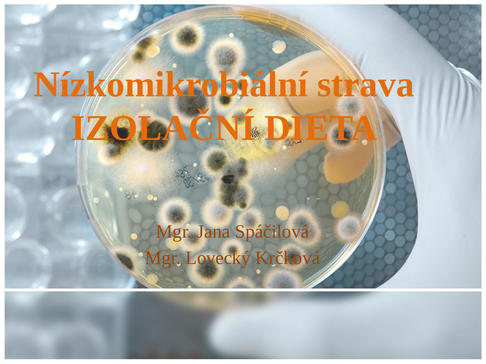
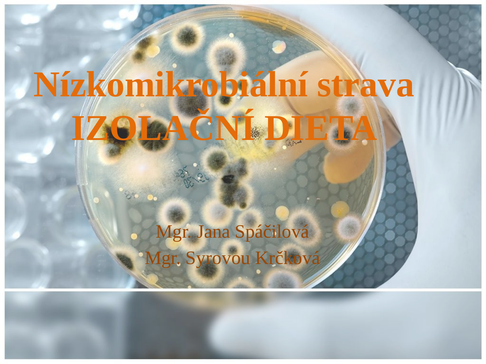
Lovecký: Lovecký -> Syrovou (218, 258)
